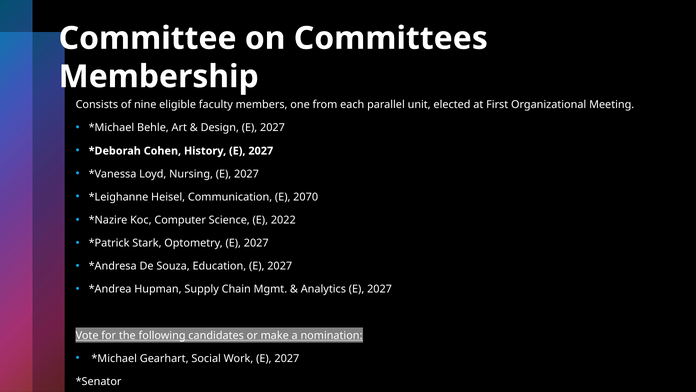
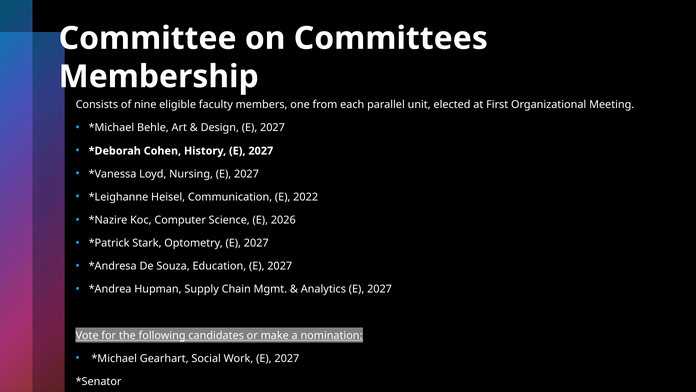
2070: 2070 -> 2022 (306, 197)
2022: 2022 -> 2026 (283, 220)
